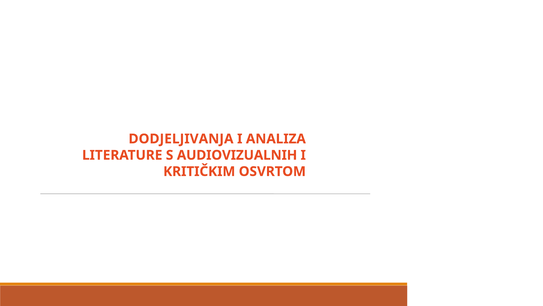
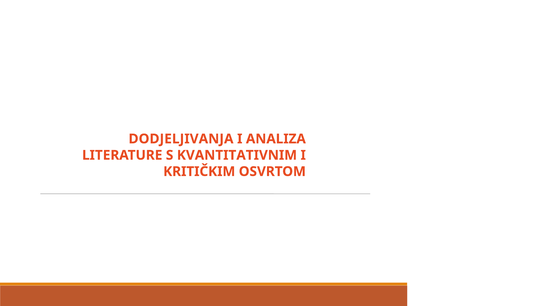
AUDIOVIZUALNIH: AUDIOVIZUALNIH -> KVANTITATIVNIM (237, 155)
